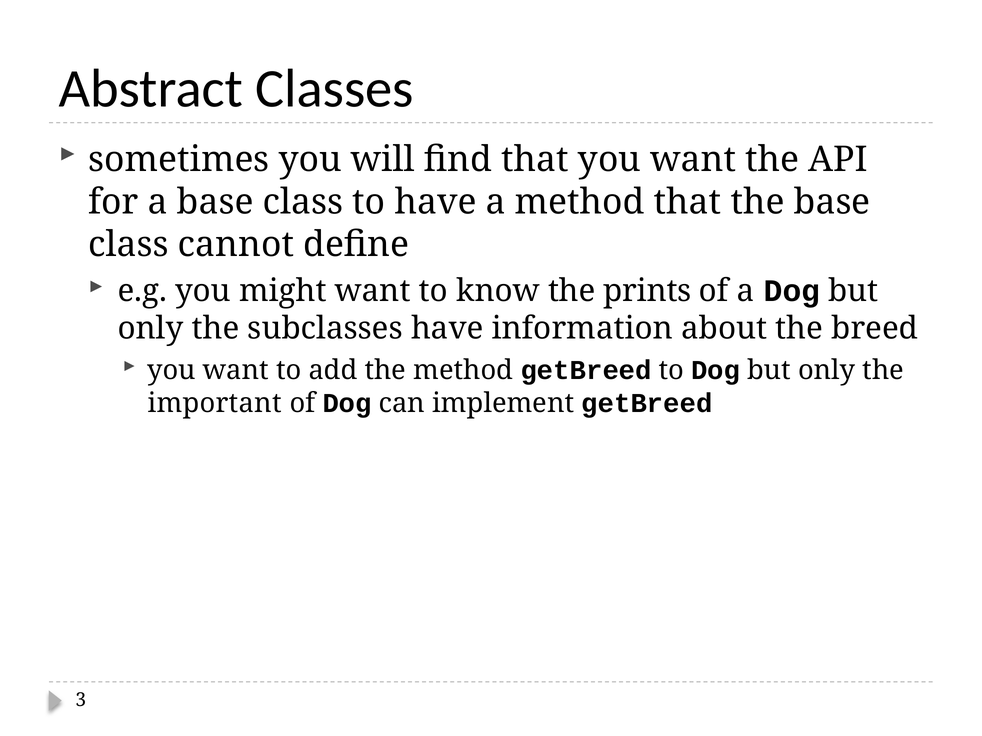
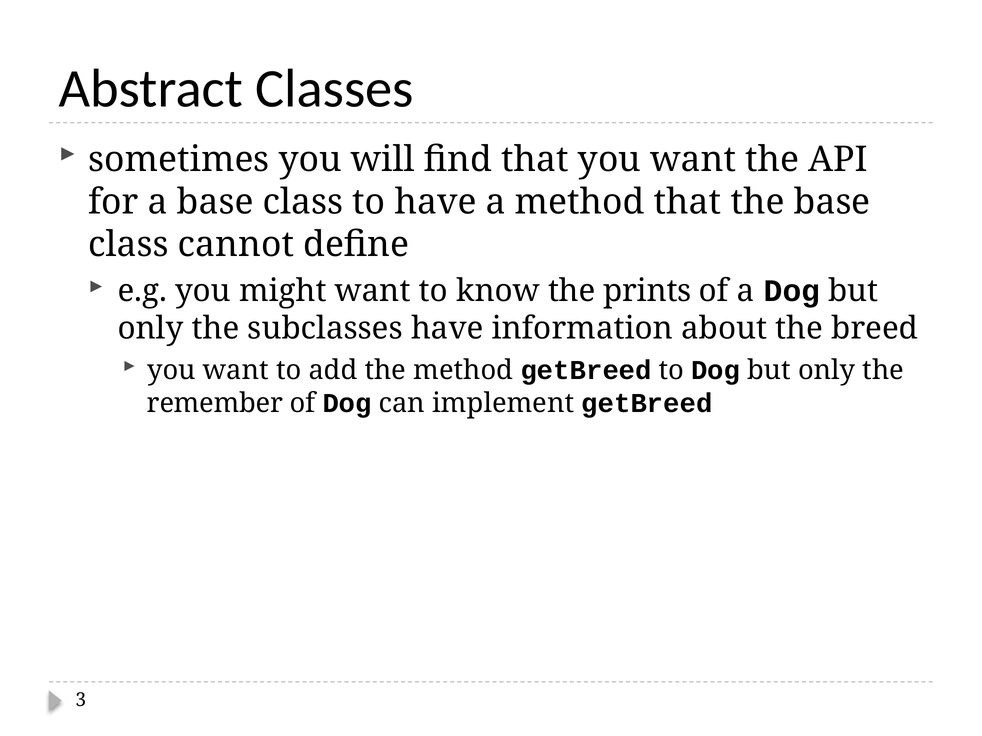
important: important -> remember (215, 403)
